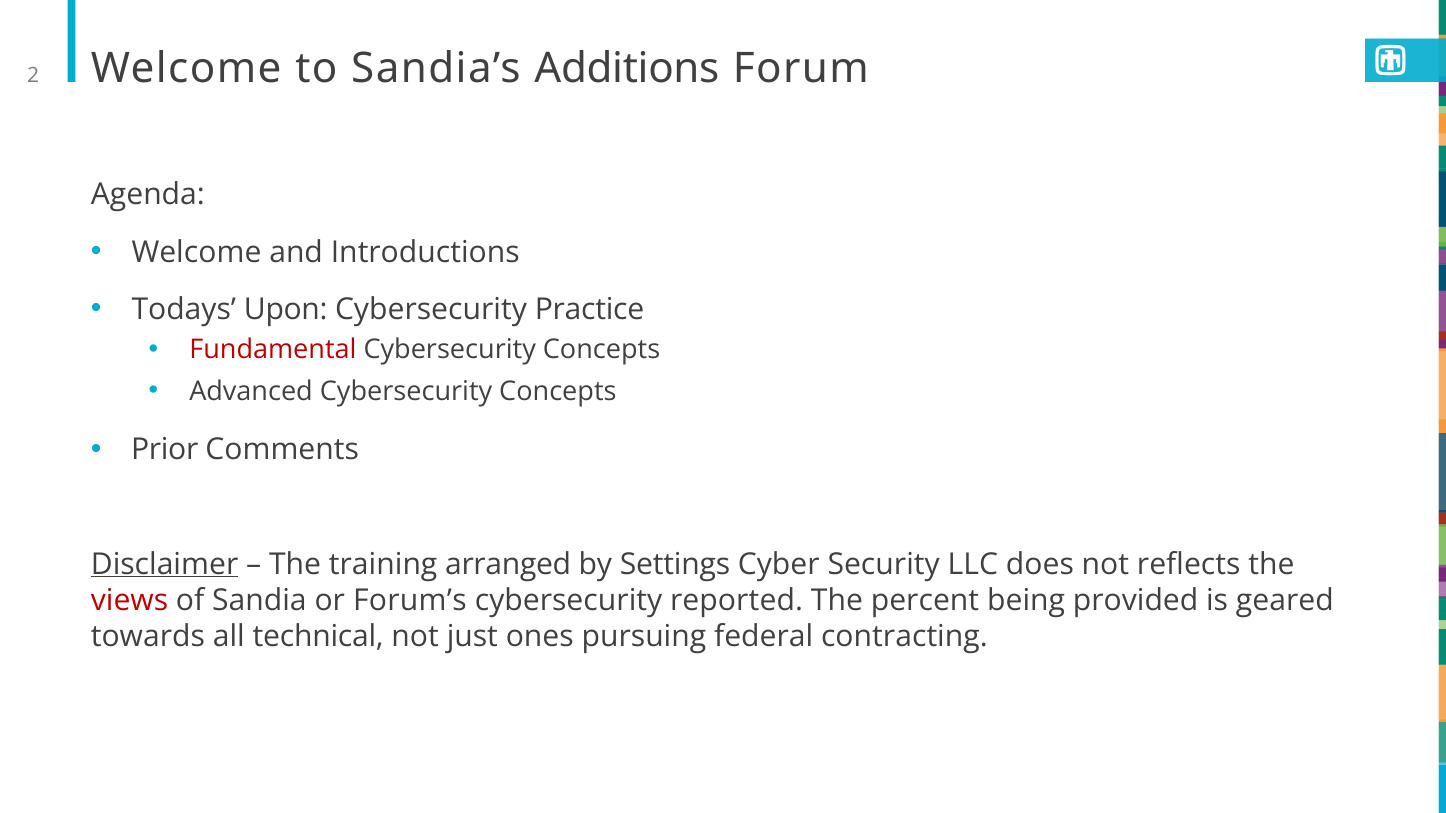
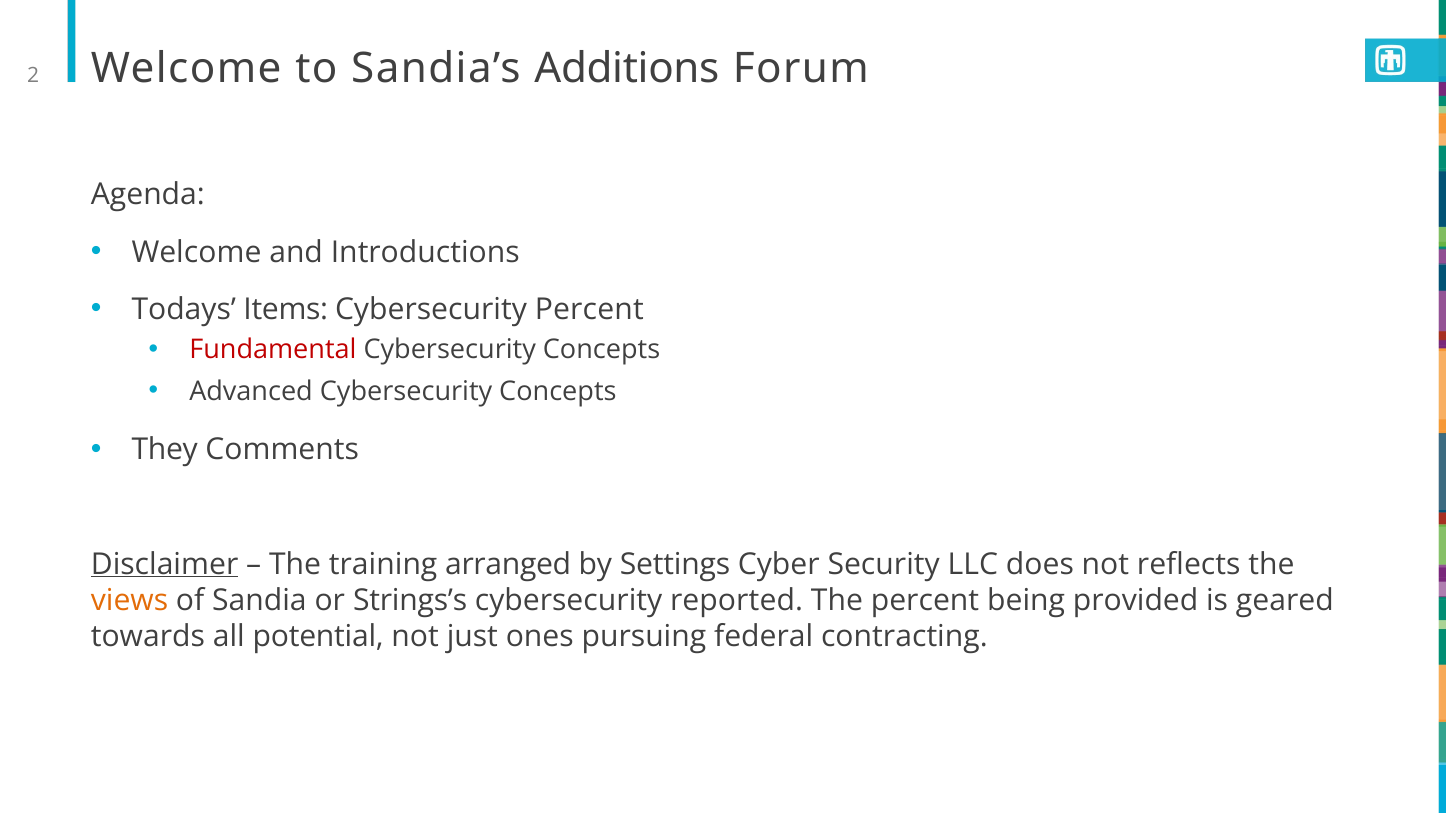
Upon: Upon -> Items (286, 310)
Cybersecurity Practice: Practice -> Percent (589, 310)
Prior: Prior -> They (165, 450)
views colour: red -> orange (130, 601)
Forum’s: Forum’s -> Strings’s (410, 601)
technical: technical -> potential (318, 637)
